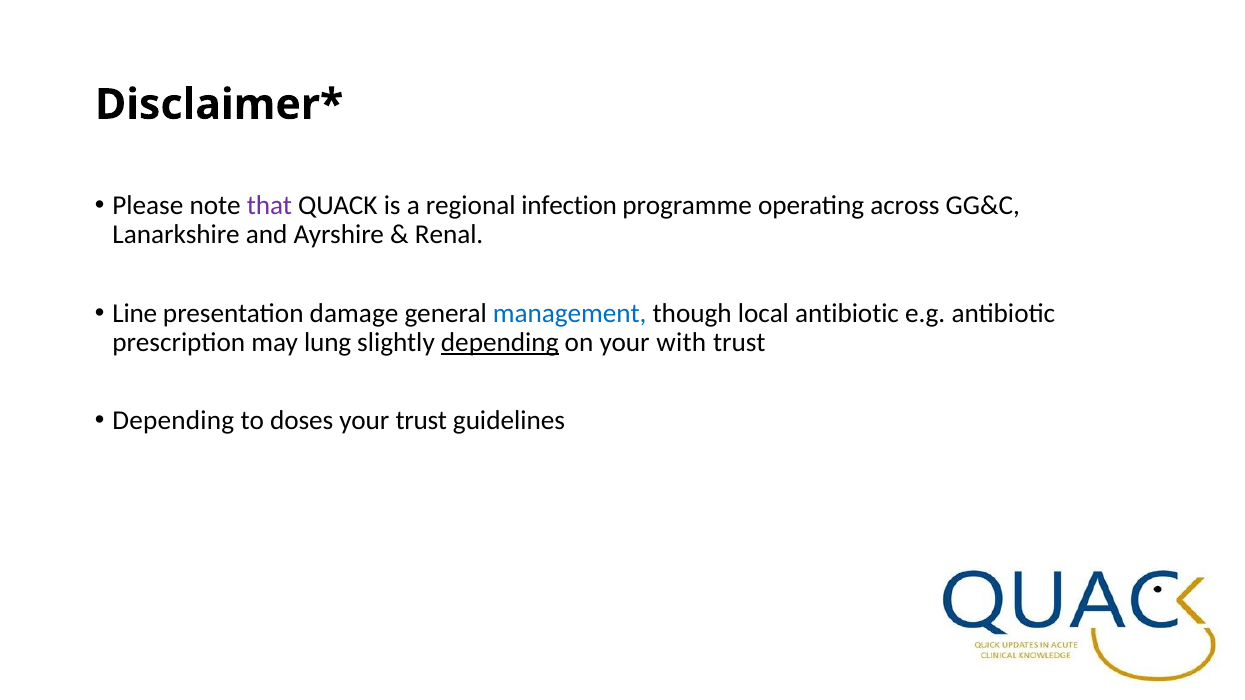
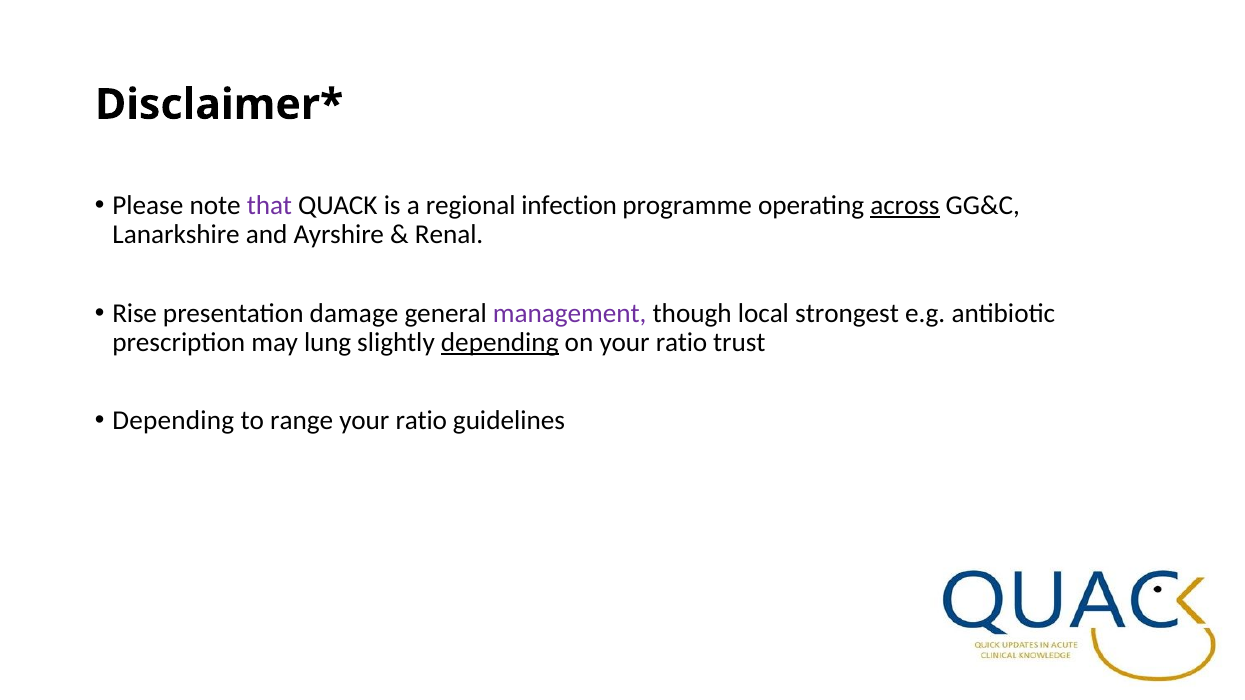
across underline: none -> present (905, 206)
Line: Line -> Rise (135, 313)
management colour: blue -> purple (570, 313)
local antibiotic: antibiotic -> strongest (847, 313)
on your with: with -> ratio (681, 343)
doses: doses -> range (302, 421)
trust: trust -> ratio (421, 421)
